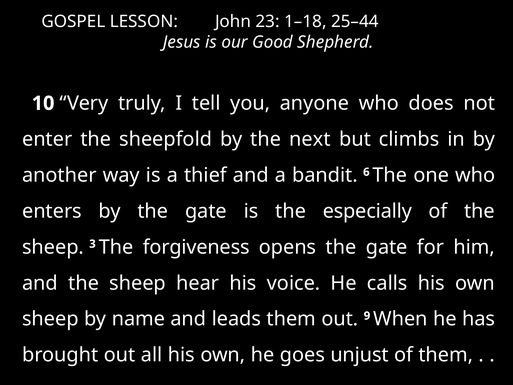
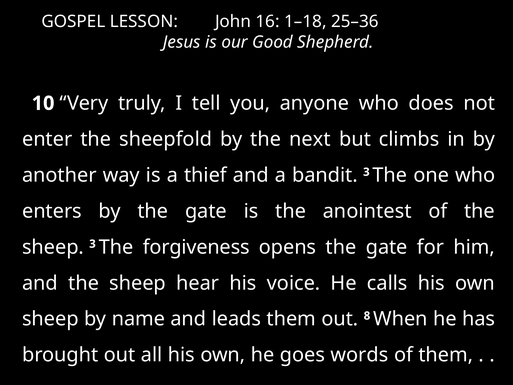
23: 23 -> 16 (268, 22)
25–44: 25–44 -> 25–36 (355, 22)
bandit 6: 6 -> 3 (366, 172)
especially: especially -> anointest (367, 211)
9: 9 -> 8 (367, 316)
unjust: unjust -> words (359, 355)
